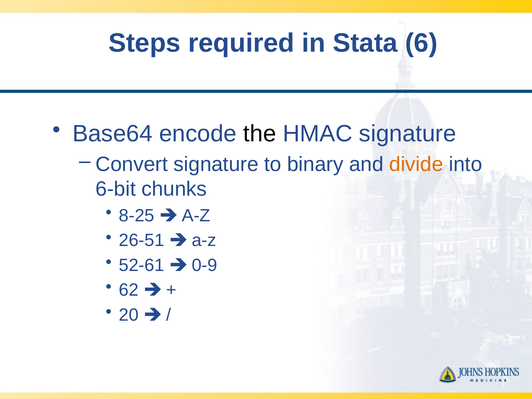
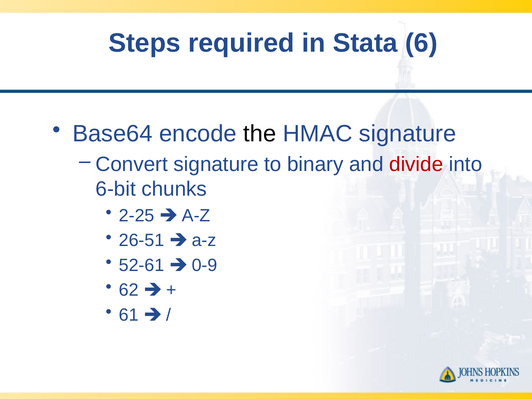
divide colour: orange -> red (416, 164)
8-25: 8-25 -> 2-25 (137, 216)
20: 20 -> 61 (129, 315)
